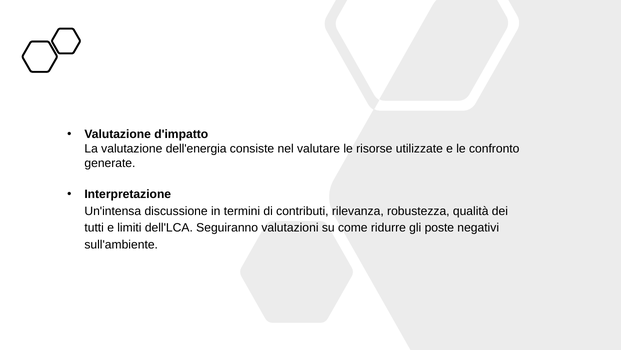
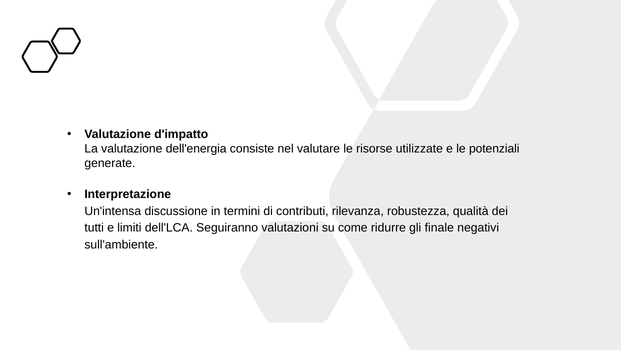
confronto: confronto -> potenziali (494, 149)
poste: poste -> finale (439, 227)
